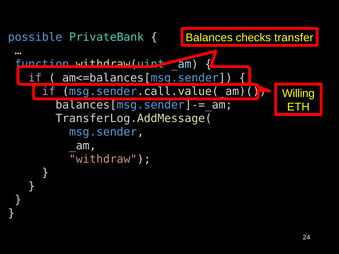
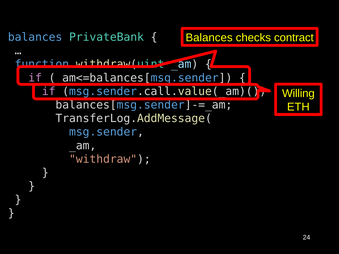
possible: possible -> balances (35, 37)
transfer: transfer -> contract (294, 38)
